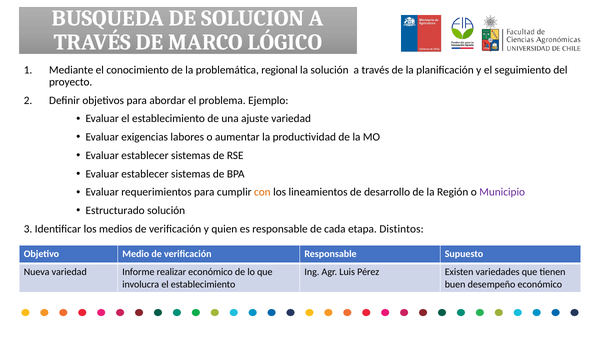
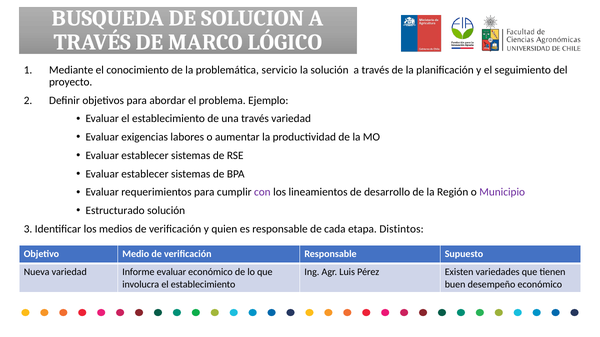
regional: regional -> servicio (279, 70)
una ajuste: ajuste -> través (255, 119)
con colour: orange -> purple (262, 193)
Informe realizar: realizar -> evaluar (171, 272)
